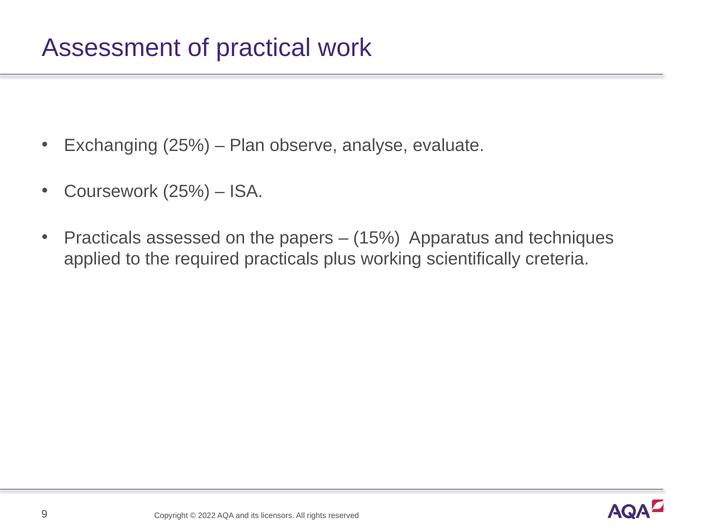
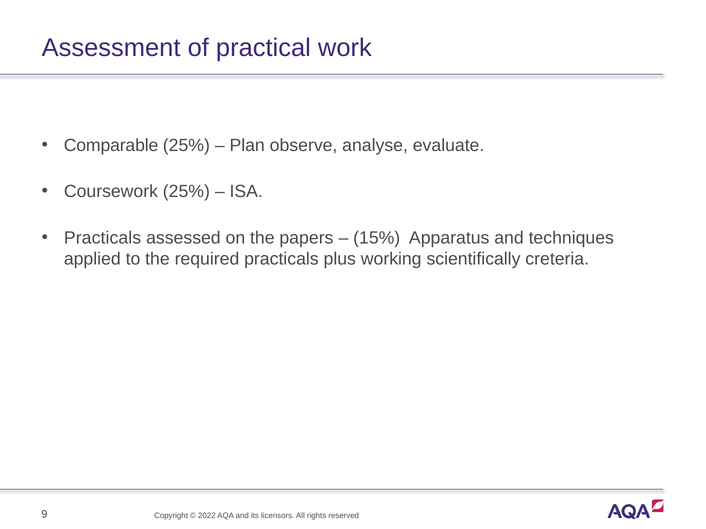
Exchanging: Exchanging -> Comparable (111, 146)
